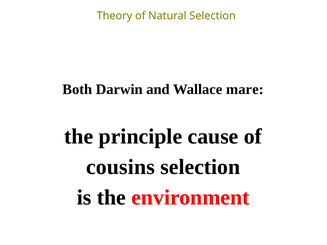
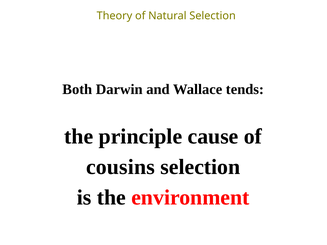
mare: mare -> tends (245, 89)
